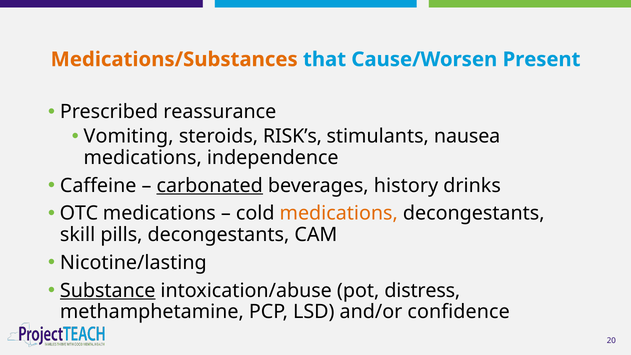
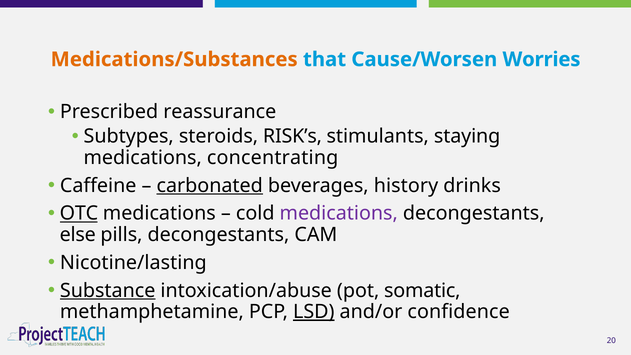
Present: Present -> Worries (542, 59)
Vomiting: Vomiting -> Subtypes (129, 136)
nausea: nausea -> staying (467, 136)
independence: independence -> concentrating (273, 158)
OTC underline: none -> present (79, 213)
medications colour: orange -> purple (339, 213)
skill: skill -> else (78, 235)
distress: distress -> somatic (422, 290)
LSD underline: none -> present (314, 312)
